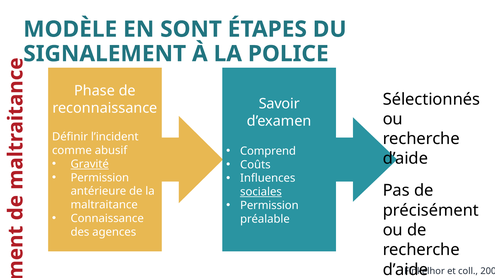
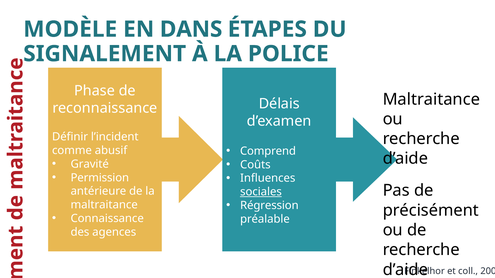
SONT: SONT -> DANS (191, 29)
Sélectionnés: Sélectionnés -> Maltraitance (431, 99)
Savoir: Savoir -> Délais (279, 104)
Gravité underline: present -> none (90, 164)
Permission: Permission -> Régression (269, 206)
